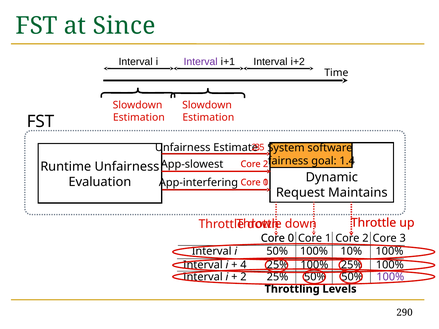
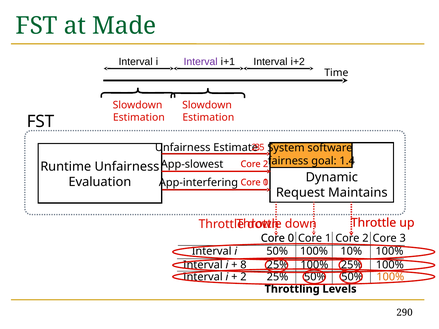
Since: Since -> Made (124, 26)
4: 4 -> 8 (243, 265)
100% colour: purple -> orange (390, 277)
